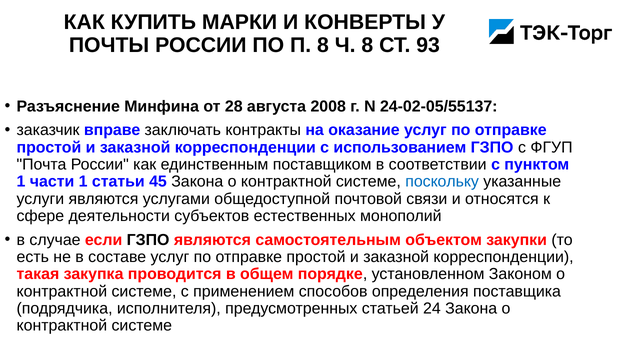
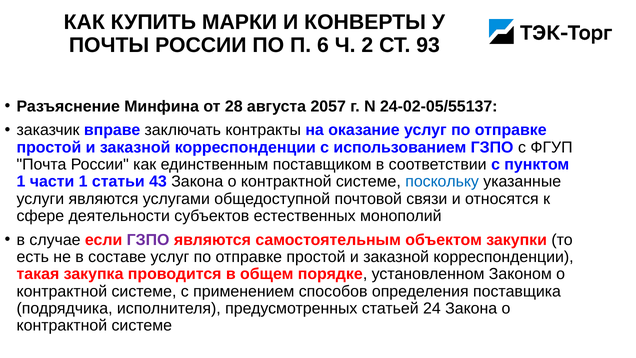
П 8: 8 -> 6 (323, 45)
Ч 8: 8 -> 2 (367, 45)
2008: 2008 -> 2057 (328, 106)
45: 45 -> 43 (158, 182)
ГЗПО colour: black -> purple (148, 240)
